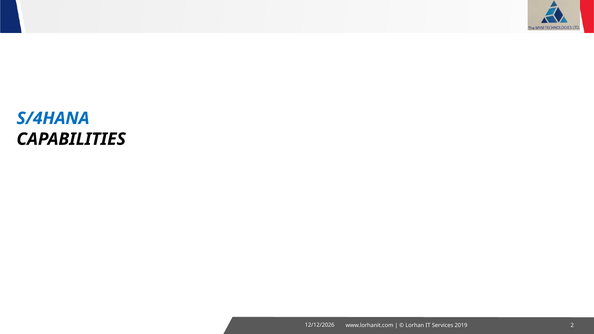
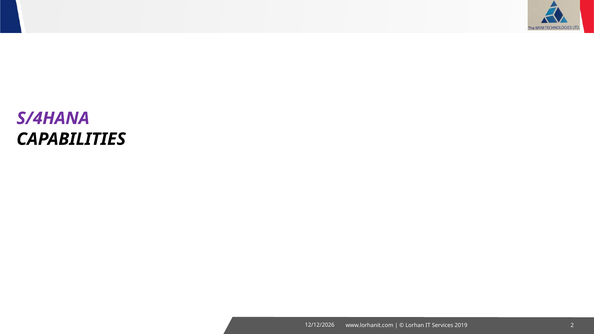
S/4HANA colour: blue -> purple (53, 118)
